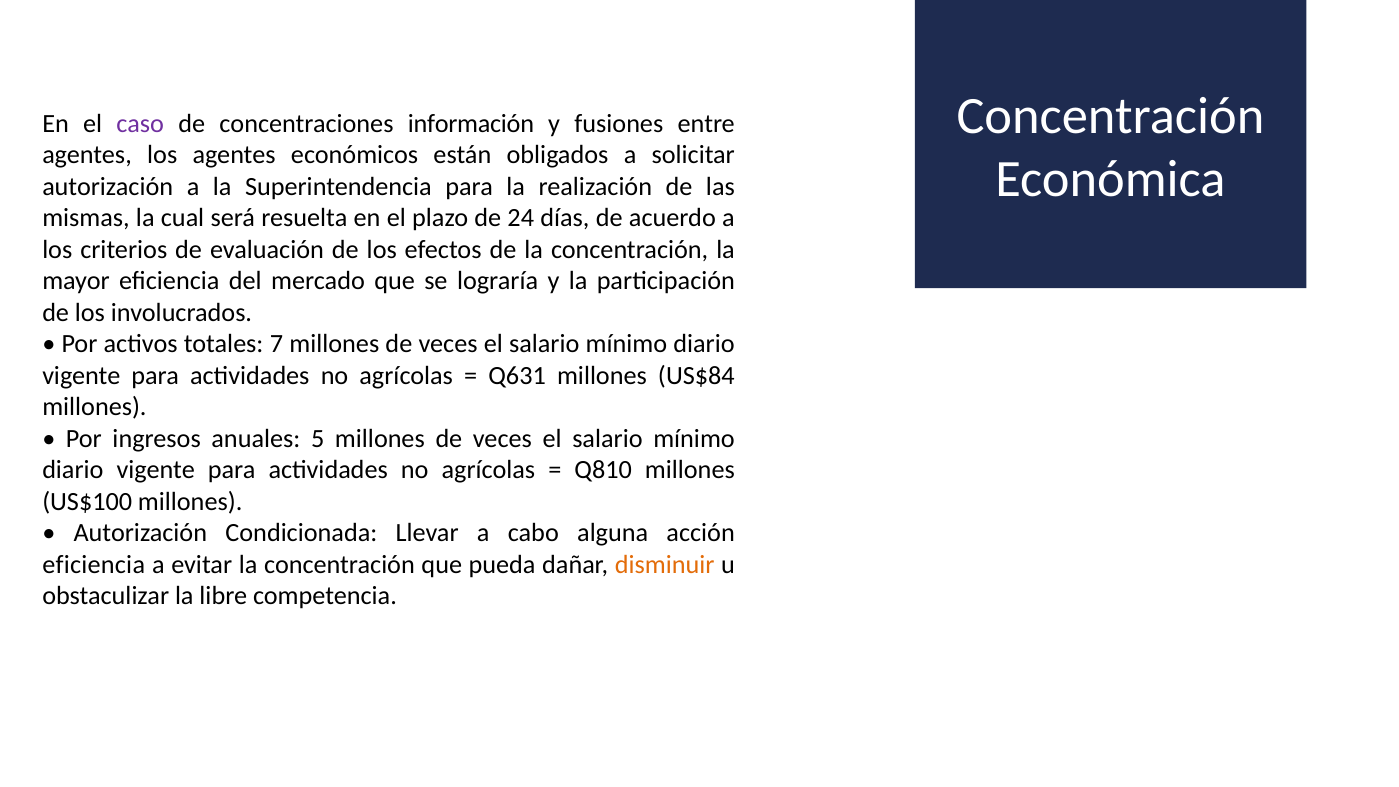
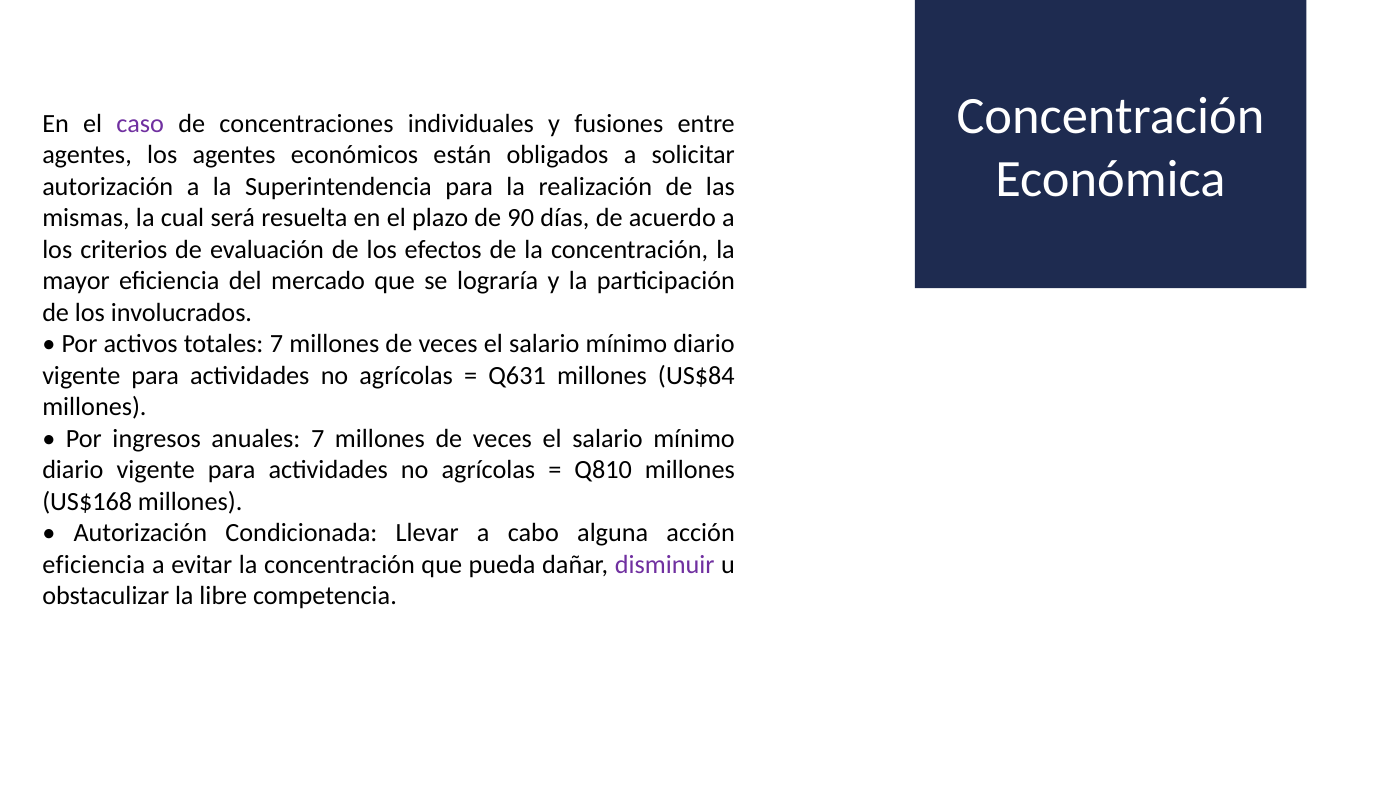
información: información -> individuales (471, 124)
24: 24 -> 90 (521, 218)
anuales 5: 5 -> 7 (318, 439)
US$100: US$100 -> US$168 (87, 502)
disminuir colour: orange -> purple (665, 564)
